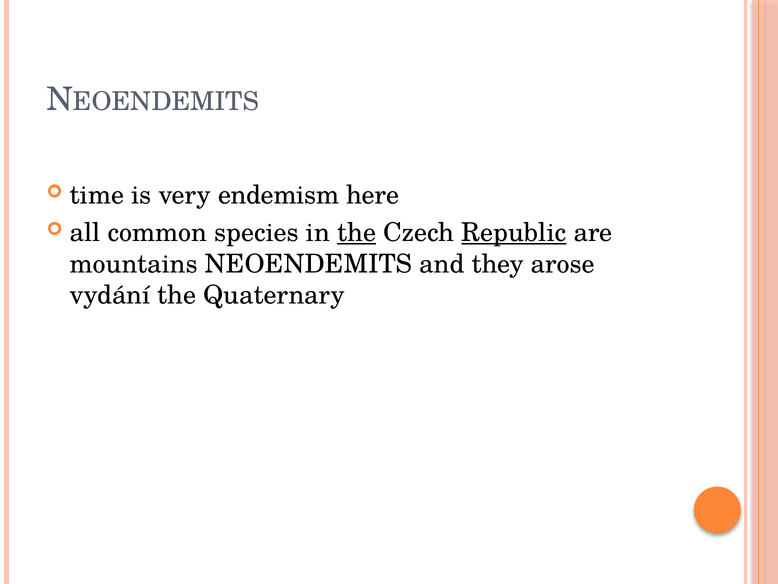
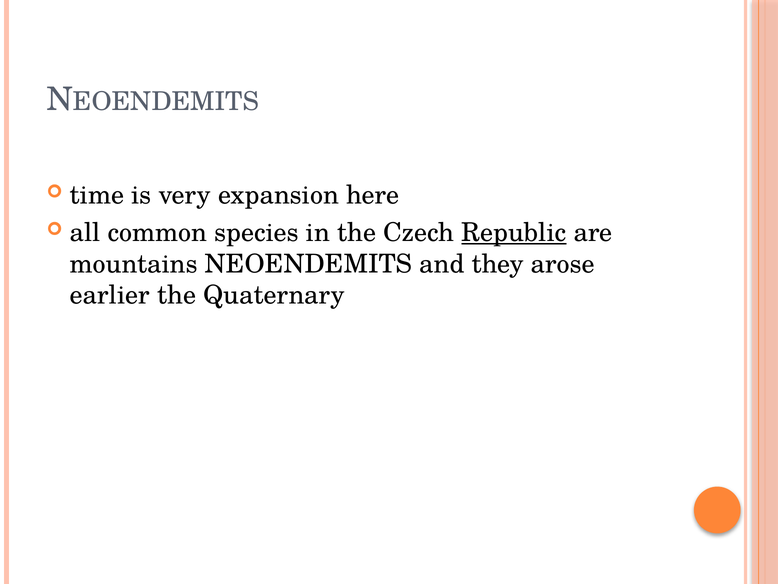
endemism: endemism -> expansion (278, 195)
the underline: present -> none (357, 233)
vydání: vydání -> earlier (110, 295)
